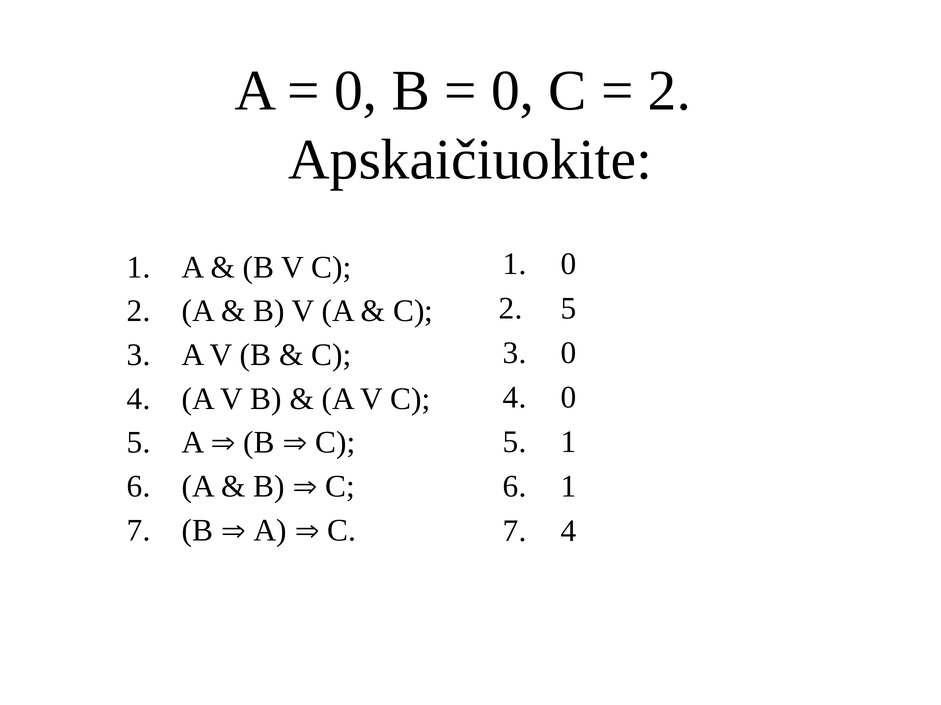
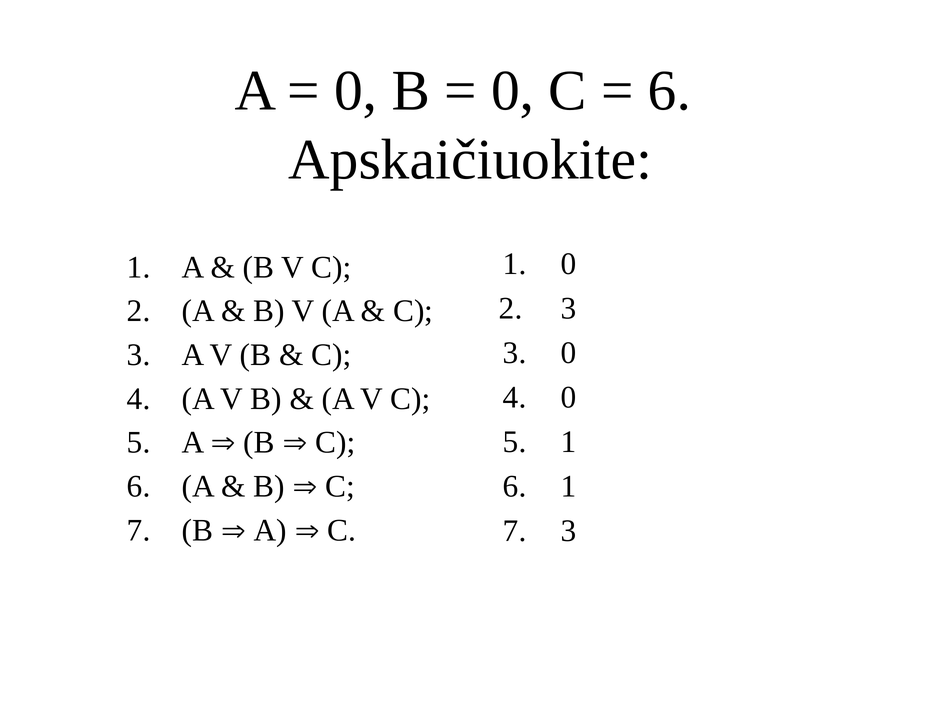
2: 2 -> 6 (669, 91)
2 5: 5 -> 3 (569, 309)
7 4: 4 -> 3 (569, 531)
